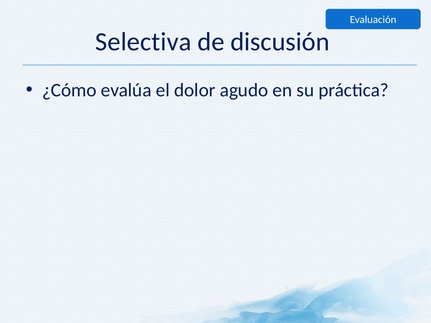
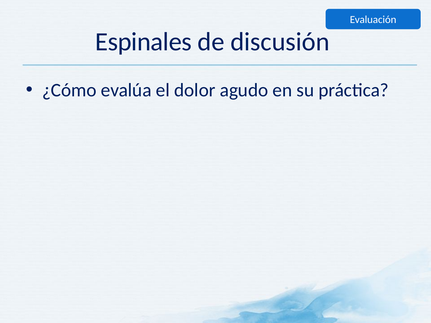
Selectiva: Selectiva -> Espinales (144, 42)
